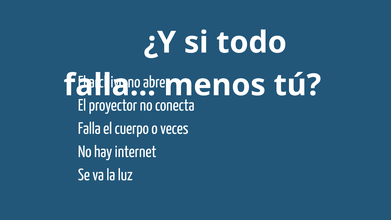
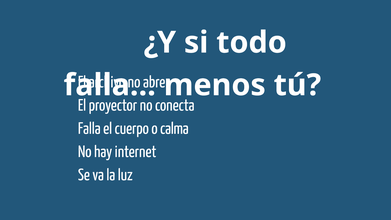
veces: veces -> calma (174, 128)
